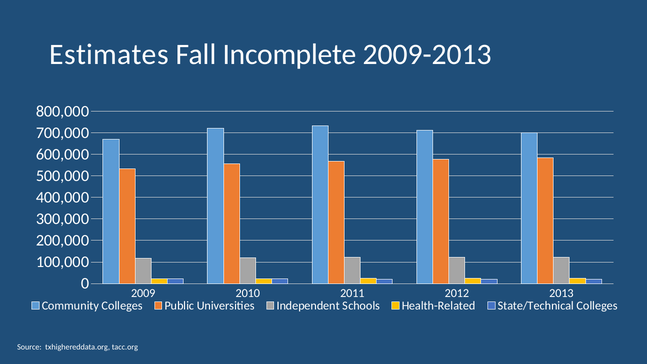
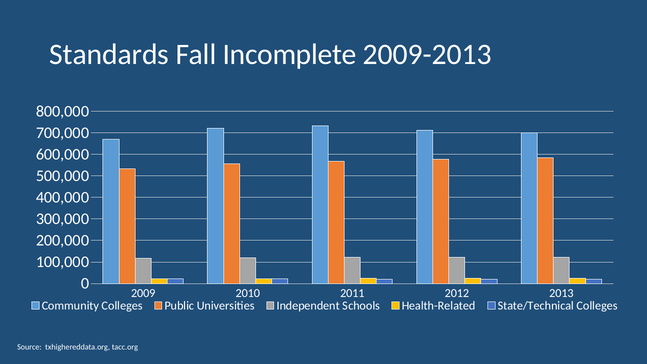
Estimates: Estimates -> Standards (109, 54)
